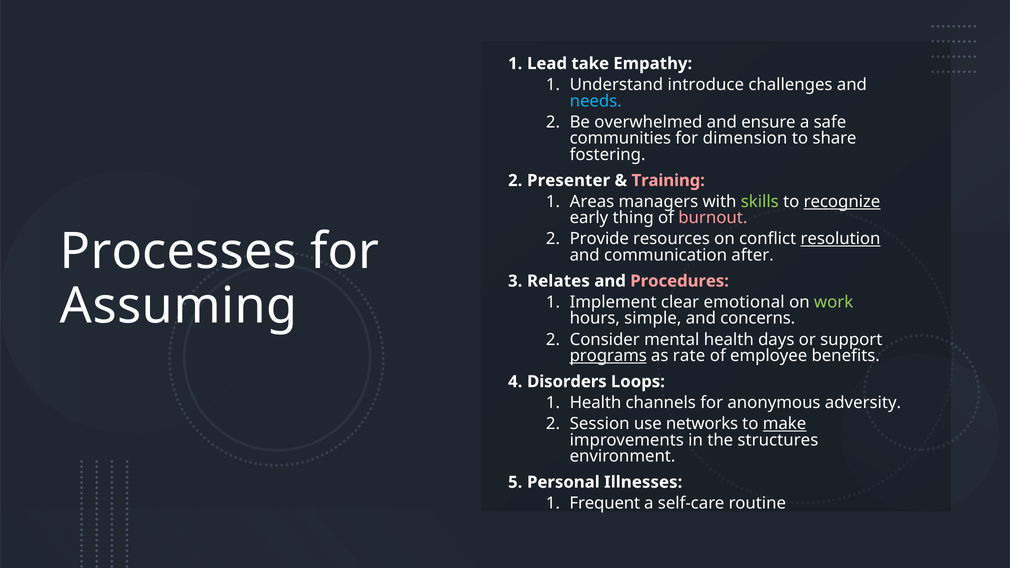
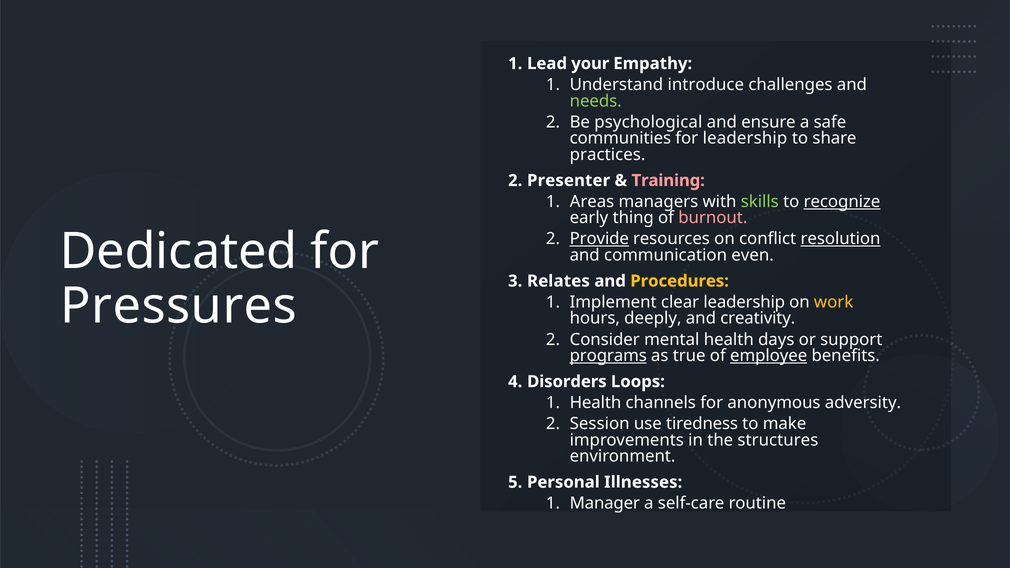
take: take -> your (590, 64)
needs colour: light blue -> light green (596, 101)
overwhelmed: overwhelmed -> psychological (648, 122)
for dimension: dimension -> leadership (745, 138)
fostering: fostering -> practices (608, 155)
Provide underline: none -> present (599, 239)
Processes: Processes -> Dedicated (179, 252)
after: after -> even (753, 255)
Procedures colour: pink -> yellow (680, 281)
Assuming: Assuming -> Pressures (179, 306)
clear emotional: emotional -> leadership (744, 302)
work colour: light green -> yellow (834, 302)
simple: simple -> deeply (653, 319)
concerns: concerns -> creativity (758, 319)
rate: rate -> true (689, 356)
employee underline: none -> present (769, 356)
networks: networks -> tiredness (702, 424)
make underline: present -> none (785, 424)
Frequent: Frequent -> Manager (605, 503)
